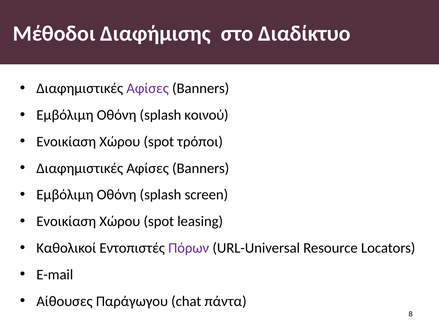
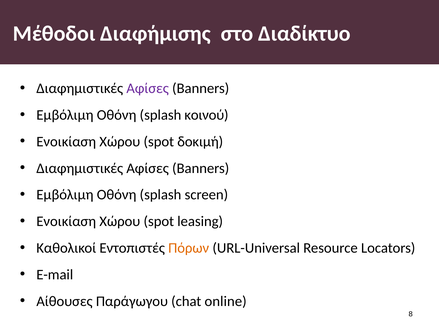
τρόποι: τρόποι -> δοκιμή (200, 142)
Πόρων colour: purple -> orange (189, 248)
πάντα: πάντα -> online (226, 301)
